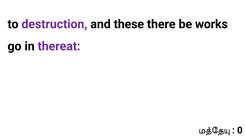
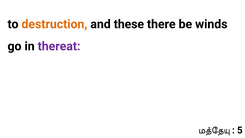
destruction colour: purple -> orange (54, 24)
works: works -> winds (211, 24)
0: 0 -> 5 (240, 130)
